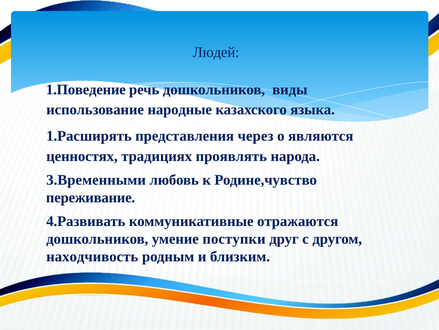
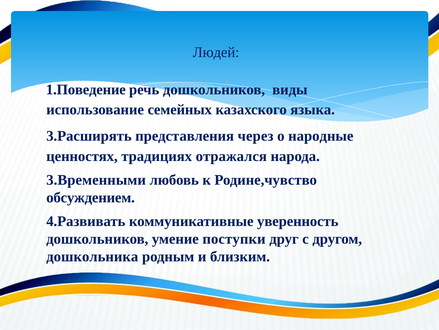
народные: народные -> семейных (180, 110)
1.Расширять: 1.Расширять -> 3.Расширять (89, 136)
являются: являются -> народные (321, 136)
проявлять: проявлять -> отражался (231, 156)
переживание: переживание -> обсуждением (91, 197)
отражаются: отражаются -> уверенность (298, 221)
находчивость: находчивость -> дошкольника (92, 256)
